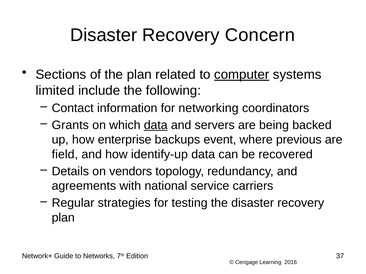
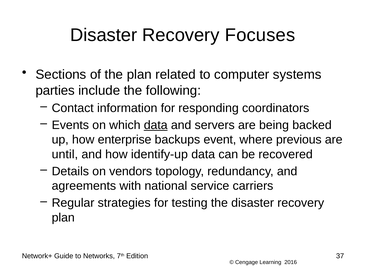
Concern: Concern -> Focuses (260, 35)
computer underline: present -> none (242, 75)
limited: limited -> parties (55, 91)
networking: networking -> responding (209, 108)
Grants: Grants -> Events (70, 125)
field: field -> until (65, 155)
